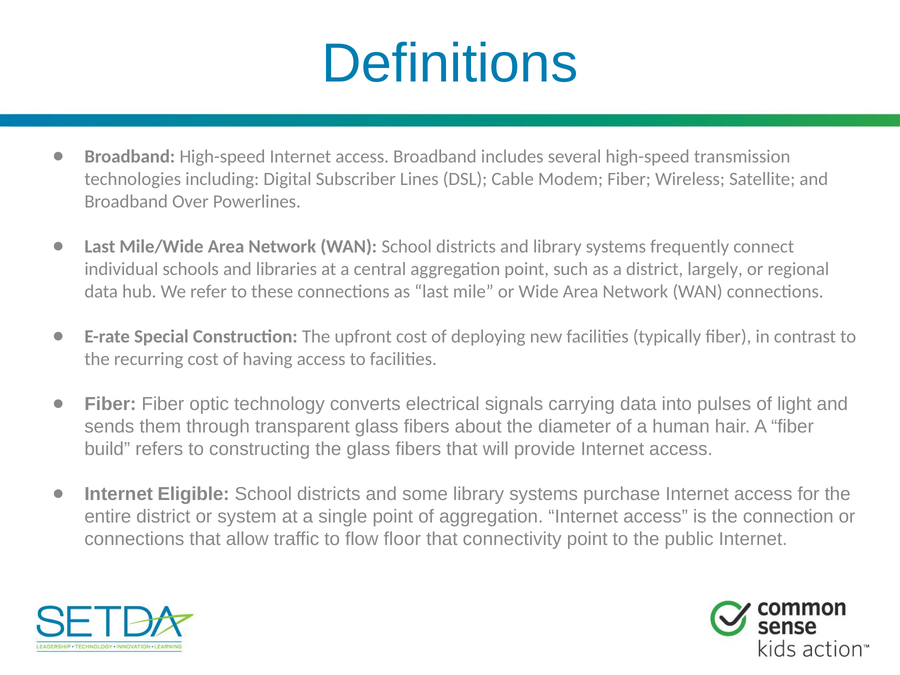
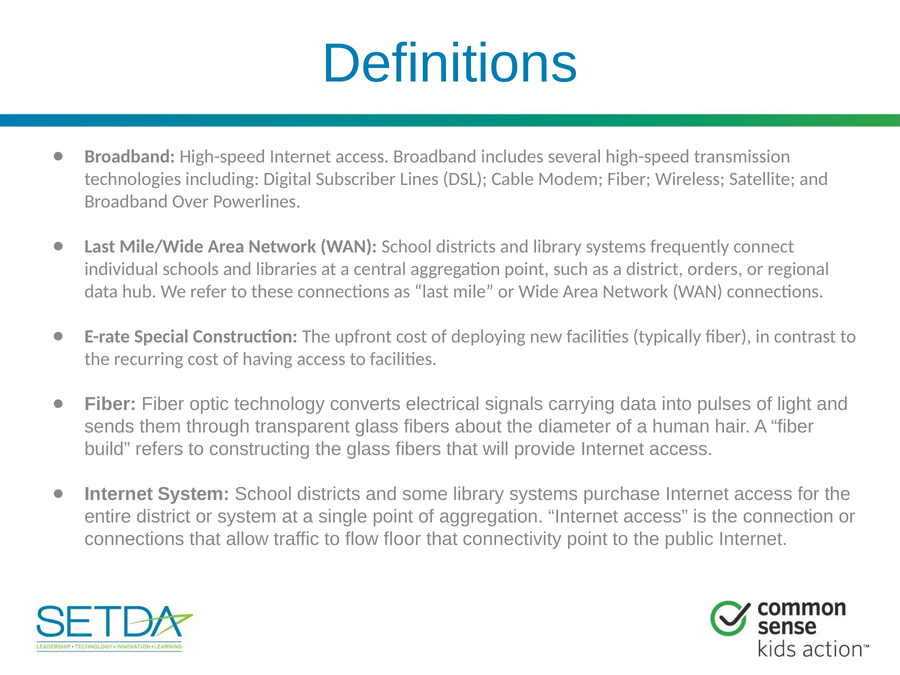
largely: largely -> orders (715, 269)
Internet Eligible: Eligible -> System (193, 494)
